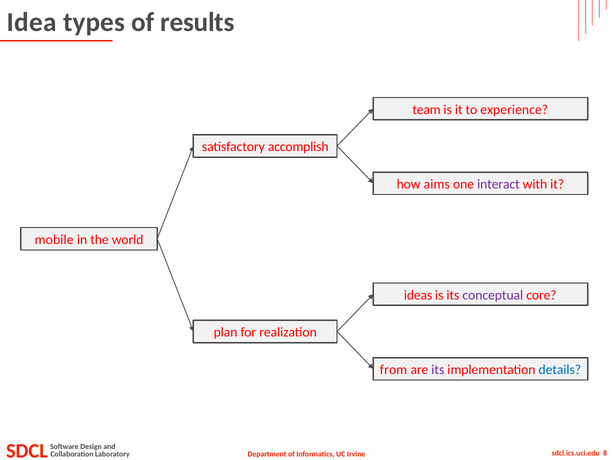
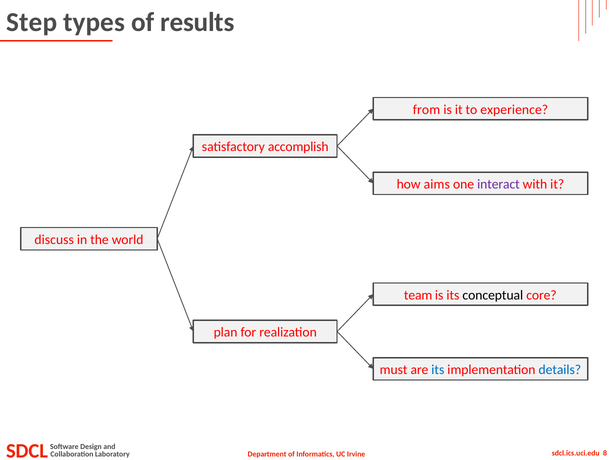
Idea: Idea -> Step (32, 22)
team: team -> from (426, 109)
mobile: mobile -> discuss (54, 240)
ideas: ideas -> team (418, 295)
conceptual colour: purple -> black (493, 295)
from: from -> must (394, 370)
its colour: purple -> blue (438, 370)
